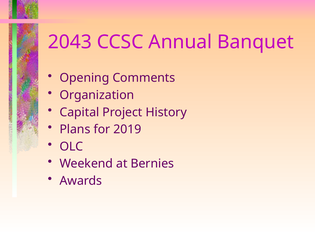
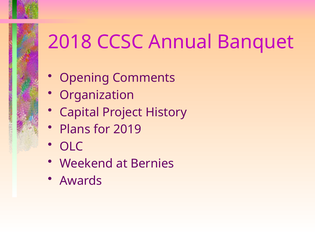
2043: 2043 -> 2018 (70, 42)
